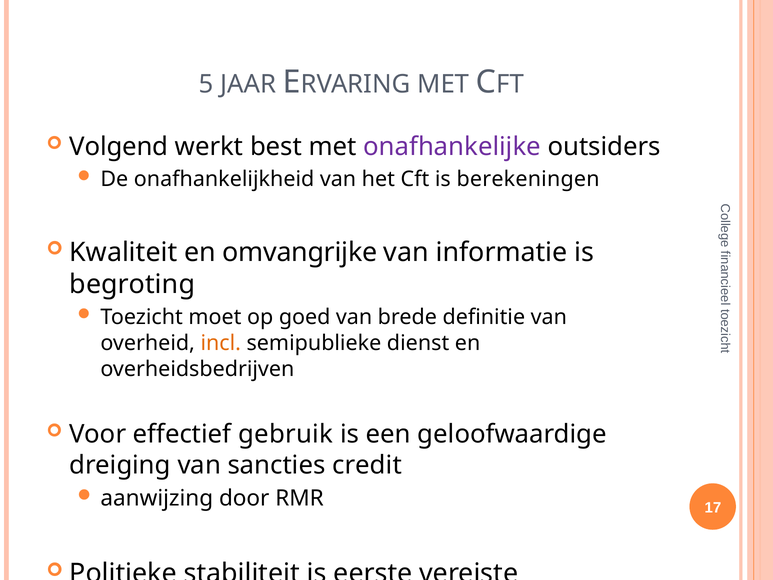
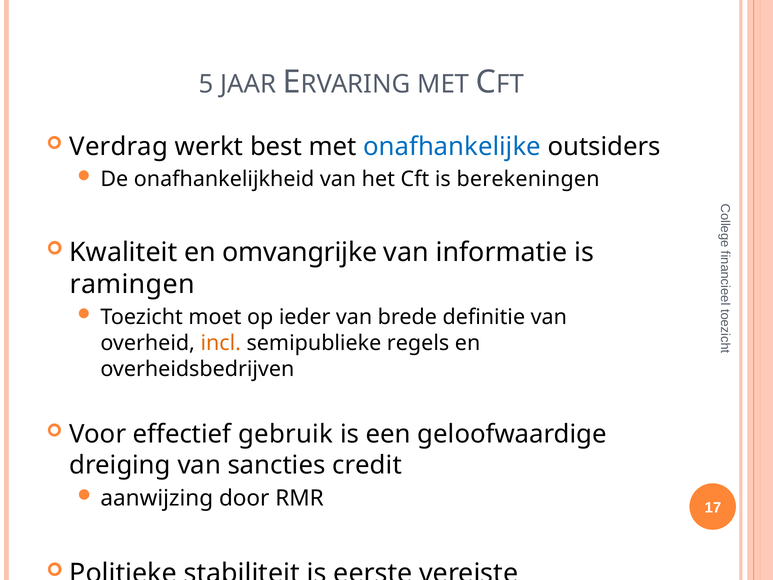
Volgend: Volgend -> Verdrag (119, 147)
onafhankelijke colour: purple -> blue (452, 147)
begroting: begroting -> ramingen (132, 284)
goed: goed -> ieder (305, 317)
dienst: dienst -> regels (418, 343)
